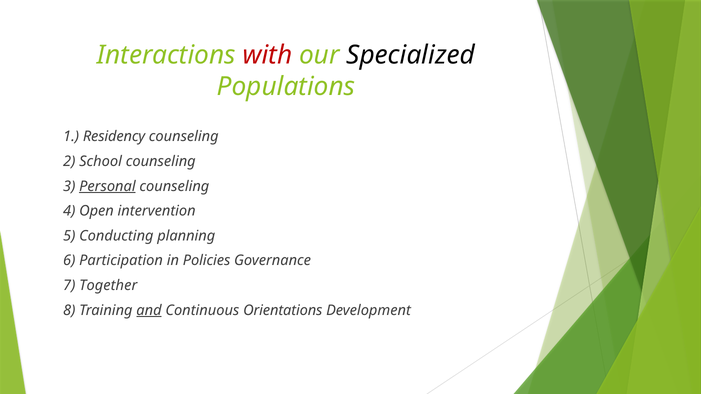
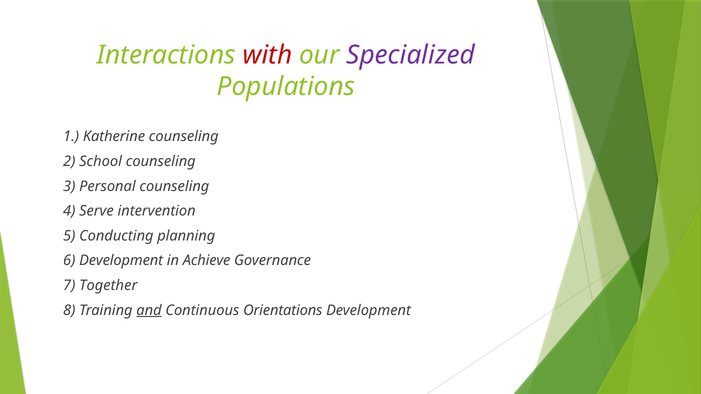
Specialized colour: black -> purple (411, 55)
Residency: Residency -> Katherine (114, 137)
Personal underline: present -> none (107, 186)
Open: Open -> Serve (96, 211)
6 Participation: Participation -> Development (121, 261)
Policies: Policies -> Achieve (207, 261)
